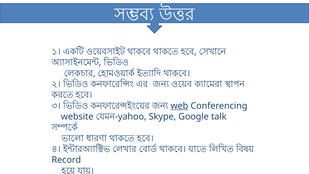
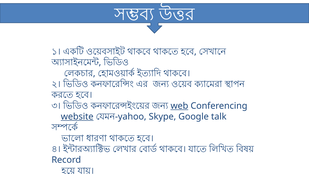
website underline: none -> present (77, 117)
